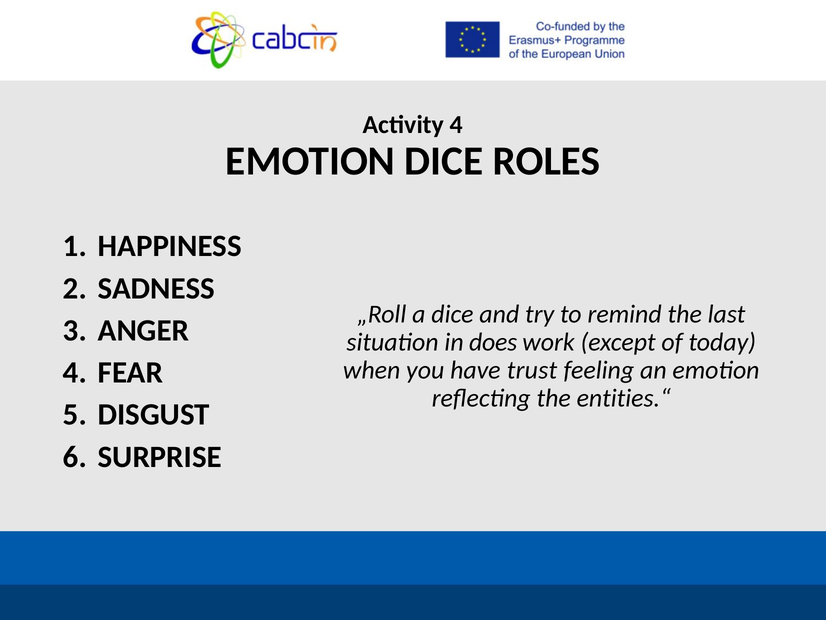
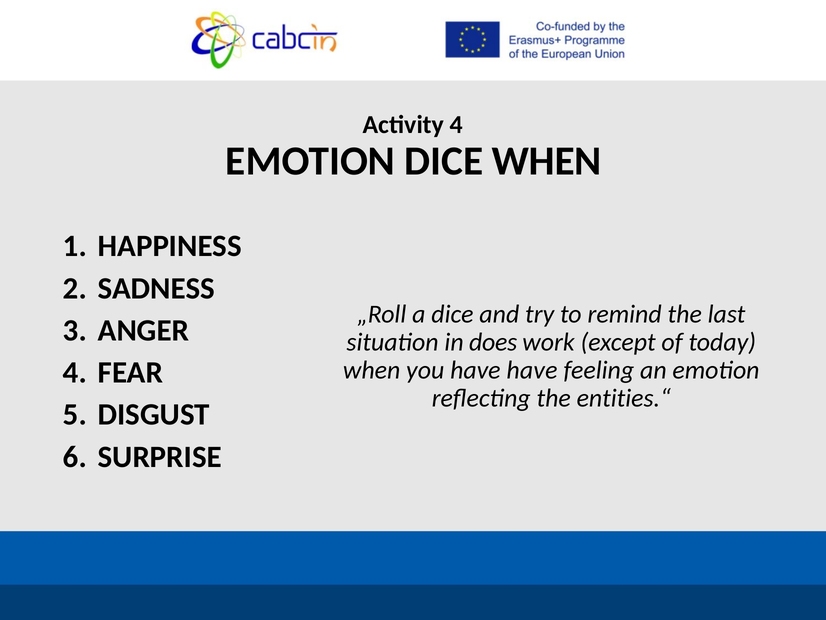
DICE ROLES: ROLES -> WHEN (547, 161)
have trust: trust -> have (532, 370)
